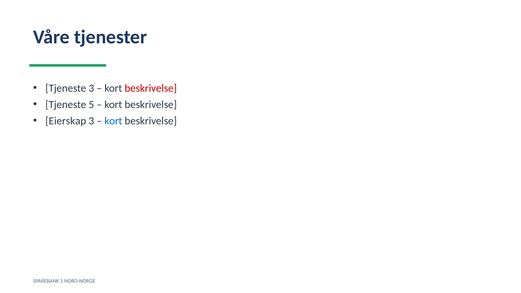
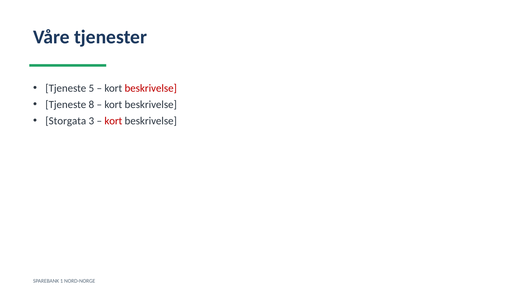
Tjeneste 3: 3 -> 5 (91, 88)
5: 5 -> 8 (91, 105)
Eierskap: Eierskap -> Storgata (66, 121)
kort colour: blue -> red (113, 121)
